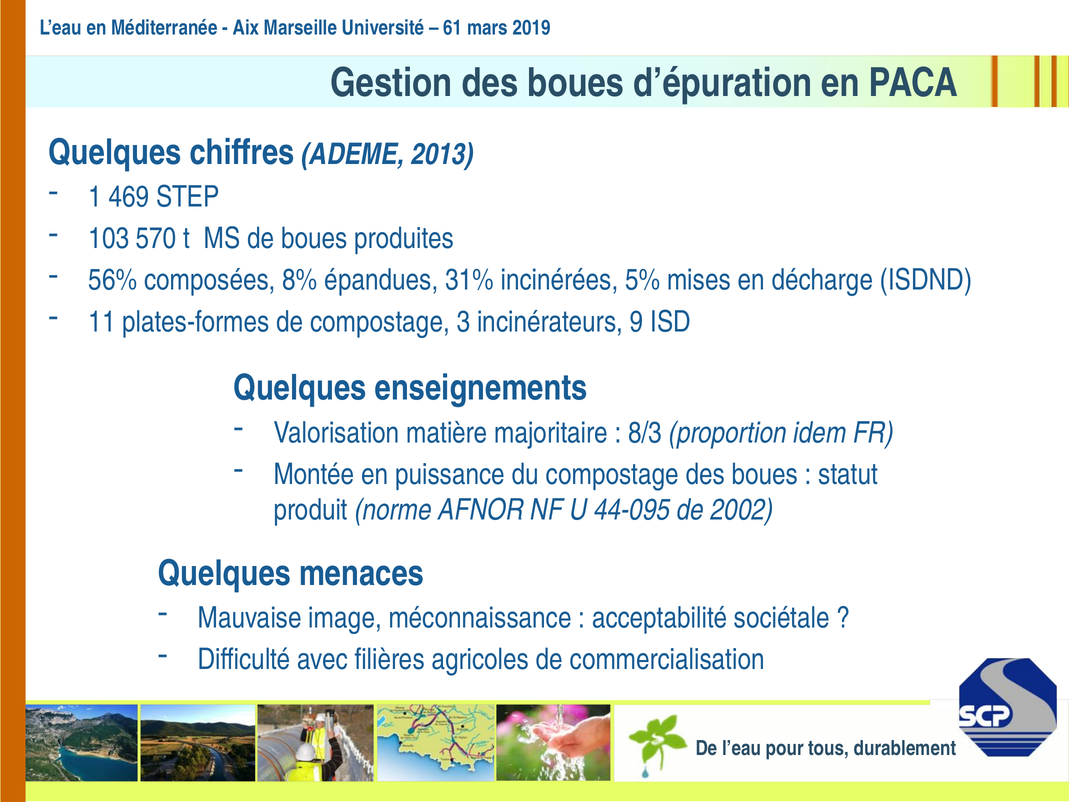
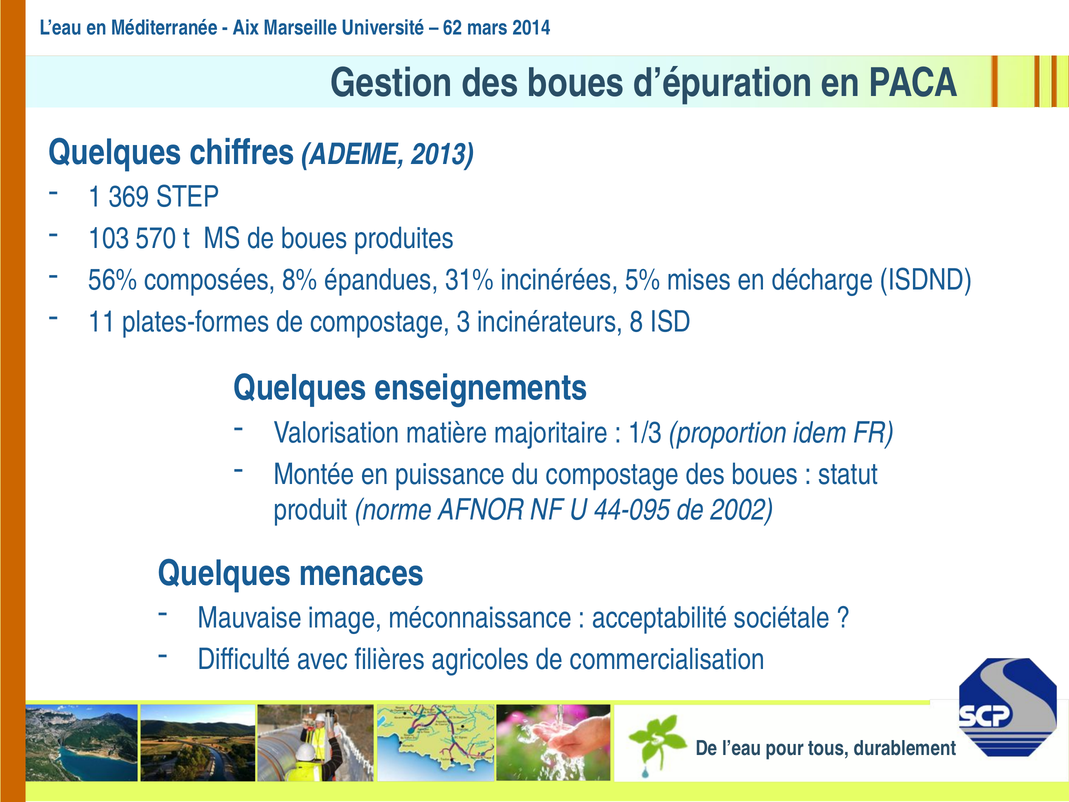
61: 61 -> 62 (453, 28)
2019: 2019 -> 2014 (532, 28)
469: 469 -> 369 (129, 197)
9: 9 -> 8 (637, 322)
8/3: 8/3 -> 1/3 (645, 433)
